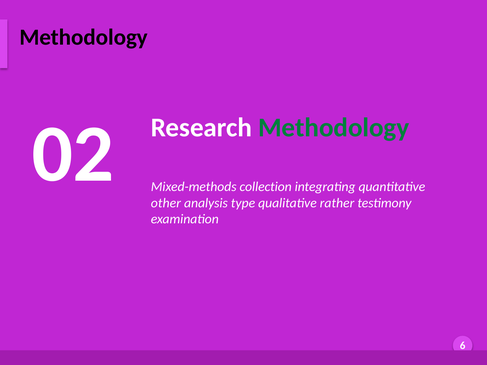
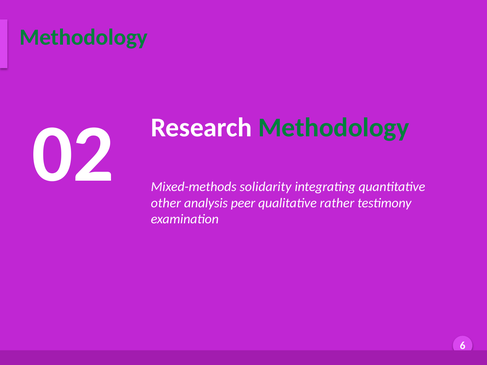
Methodology colour: black -> green (84, 37)
collection: collection -> solidarity (266, 187)
type: type -> peer (243, 203)
